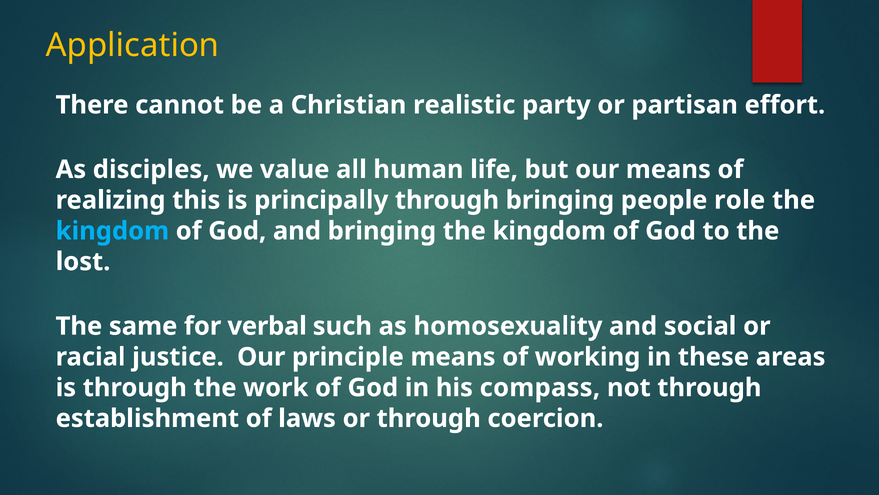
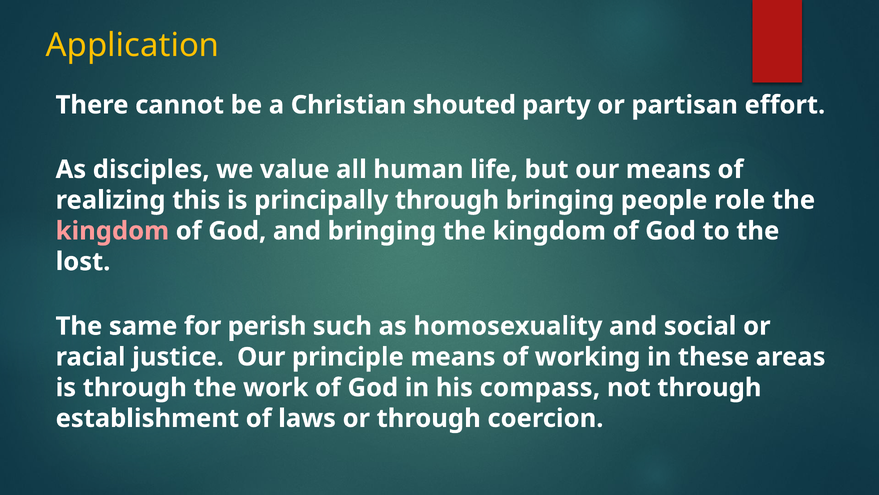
realistic: realistic -> shouted (464, 105)
kingdom colour: light blue -> pink (112, 231)
verbal: verbal -> perish (267, 326)
